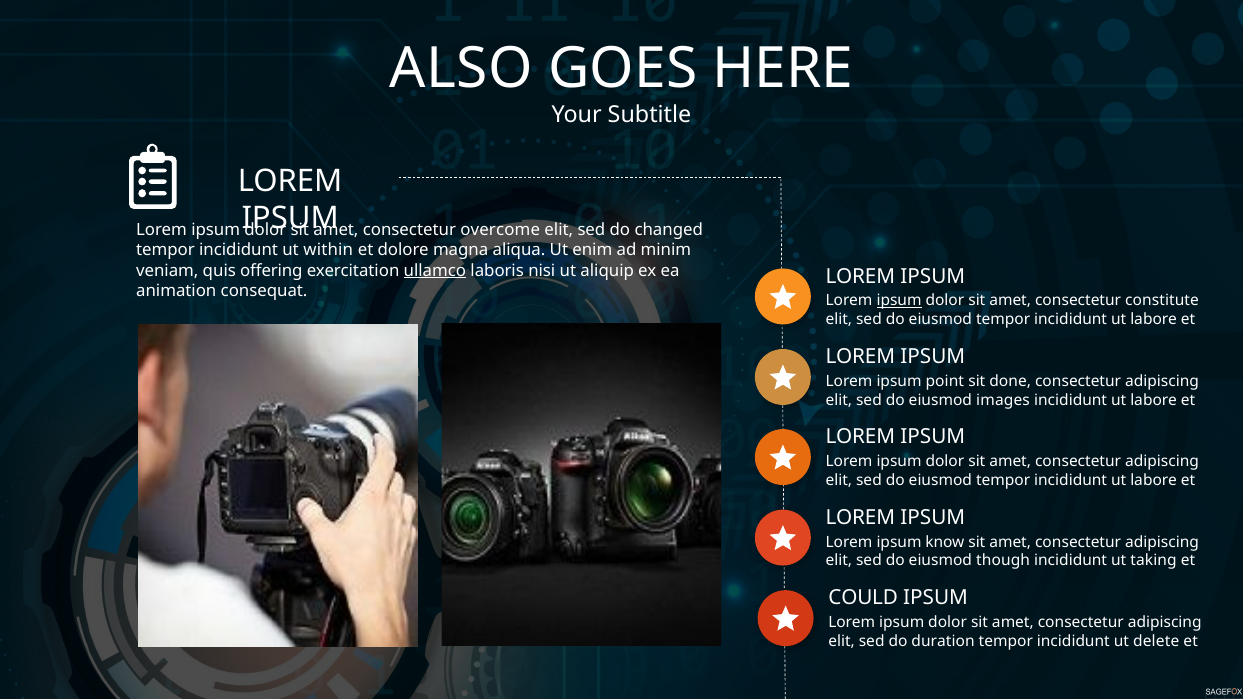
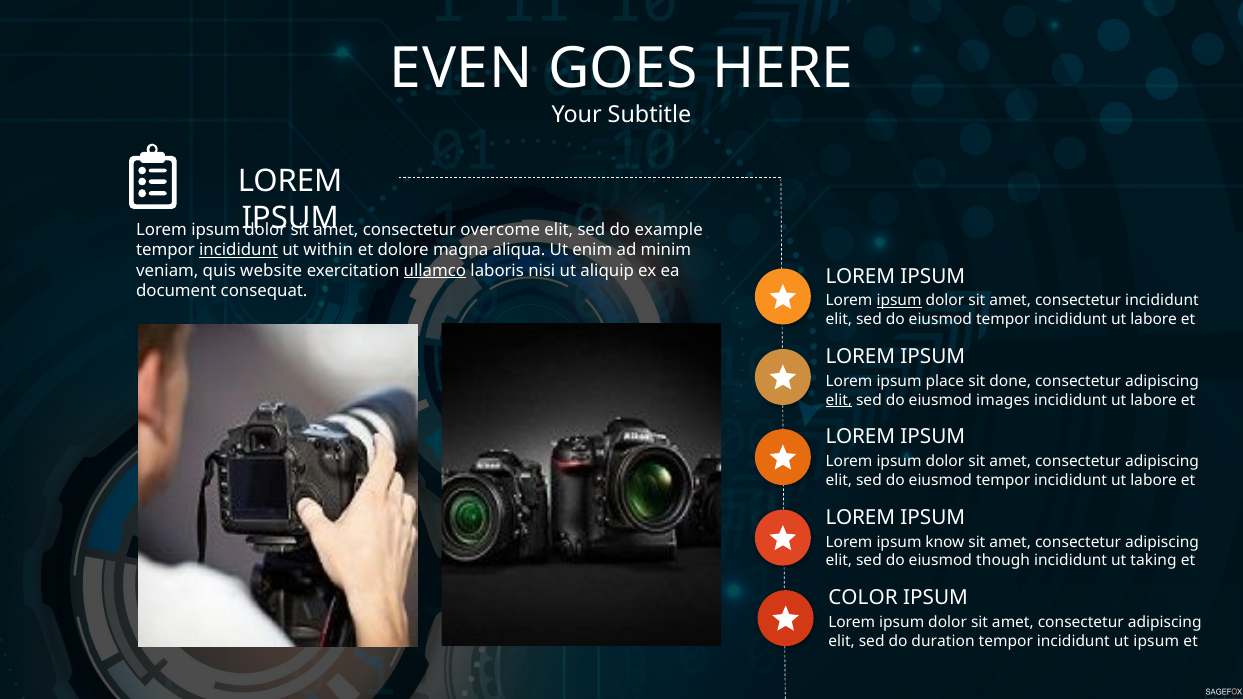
ALSO: ALSO -> EVEN (461, 69)
changed: changed -> example (669, 230)
incididunt underline: none -> present (239, 250)
offering: offering -> website (271, 271)
animation: animation -> document (176, 291)
consectetur constitute: constitute -> incididunt (1162, 301)
point: point -> place (945, 381)
elit underline: none -> present (839, 400)
COULD: COULD -> COLOR (863, 598)
ut delete: delete -> ipsum (1156, 641)
